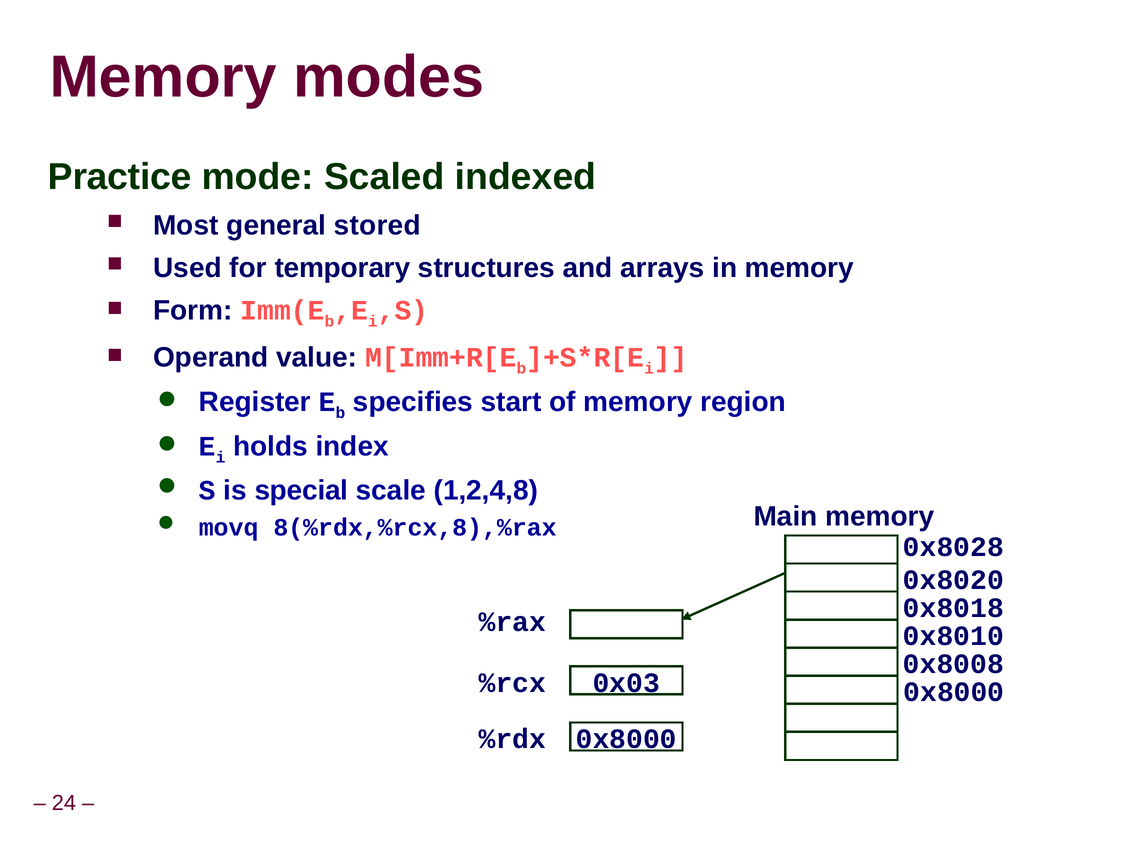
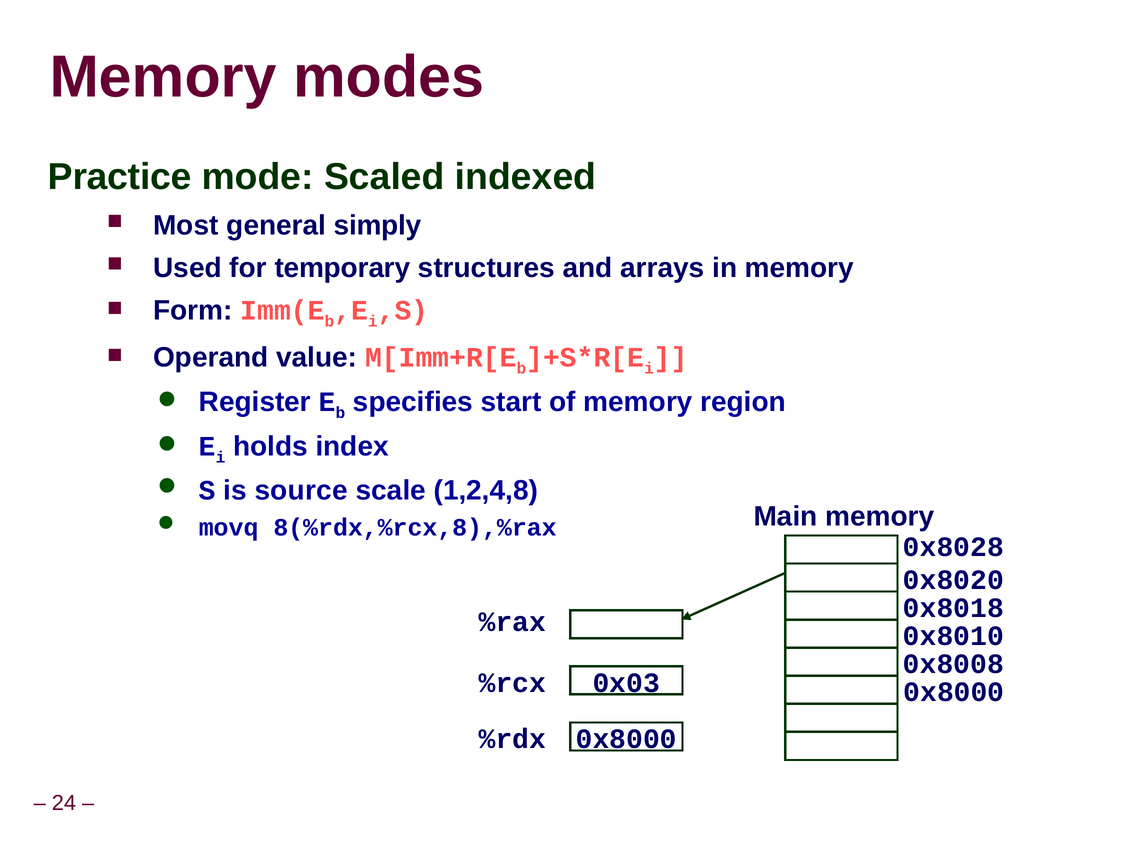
stored: stored -> simply (377, 225)
special: special -> source (301, 490)
